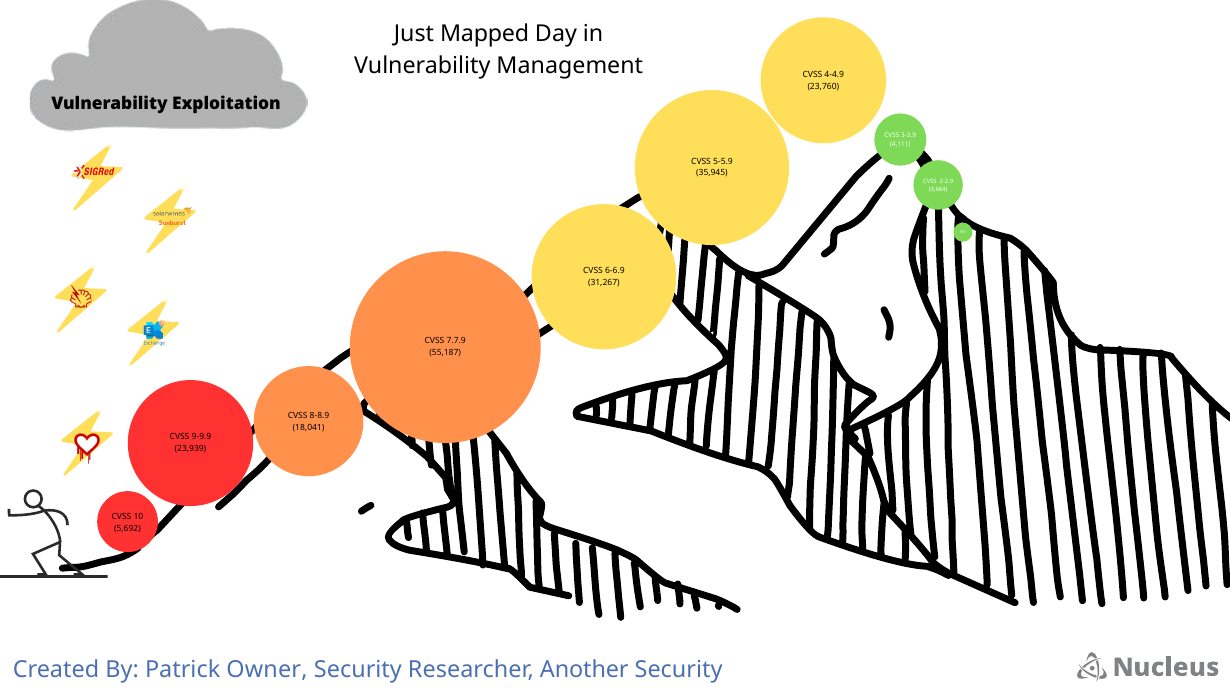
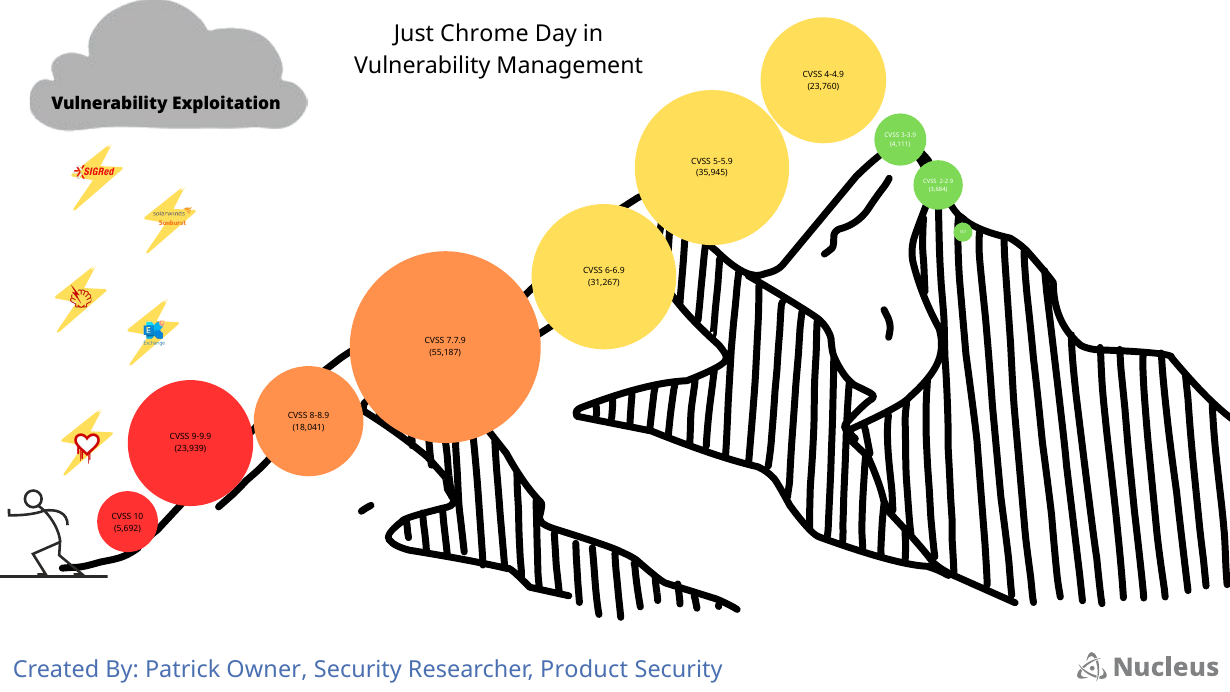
Mapped: Mapped -> Chrome (484, 34)
Another: Another -> Product (584, 669)
